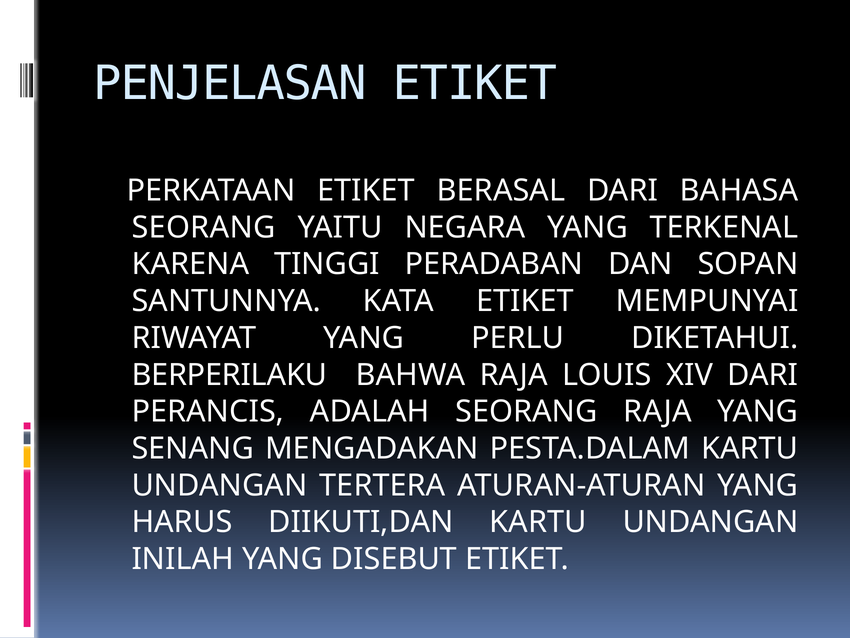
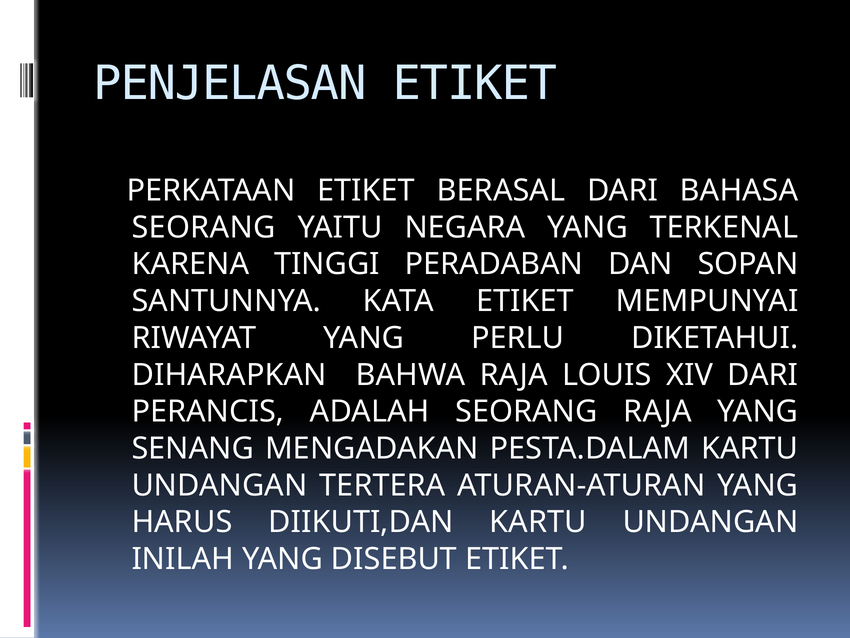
BERPERILAKU: BERPERILAKU -> DIHARAPKAN (229, 375)
